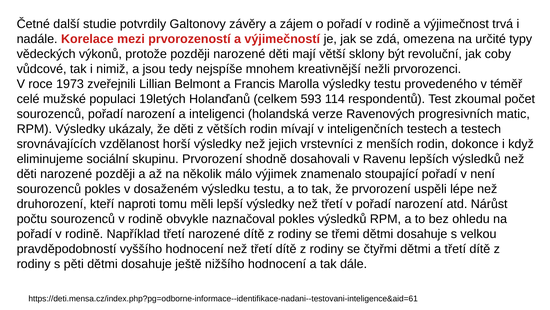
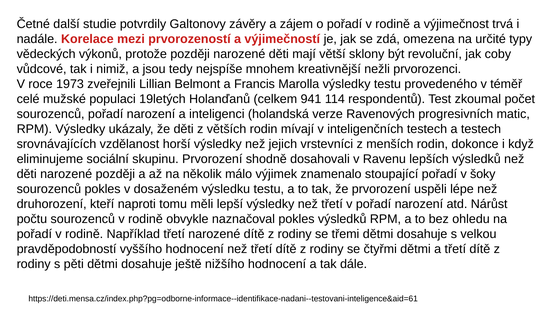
593: 593 -> 941 (311, 99)
není: není -> šoky (483, 174)
